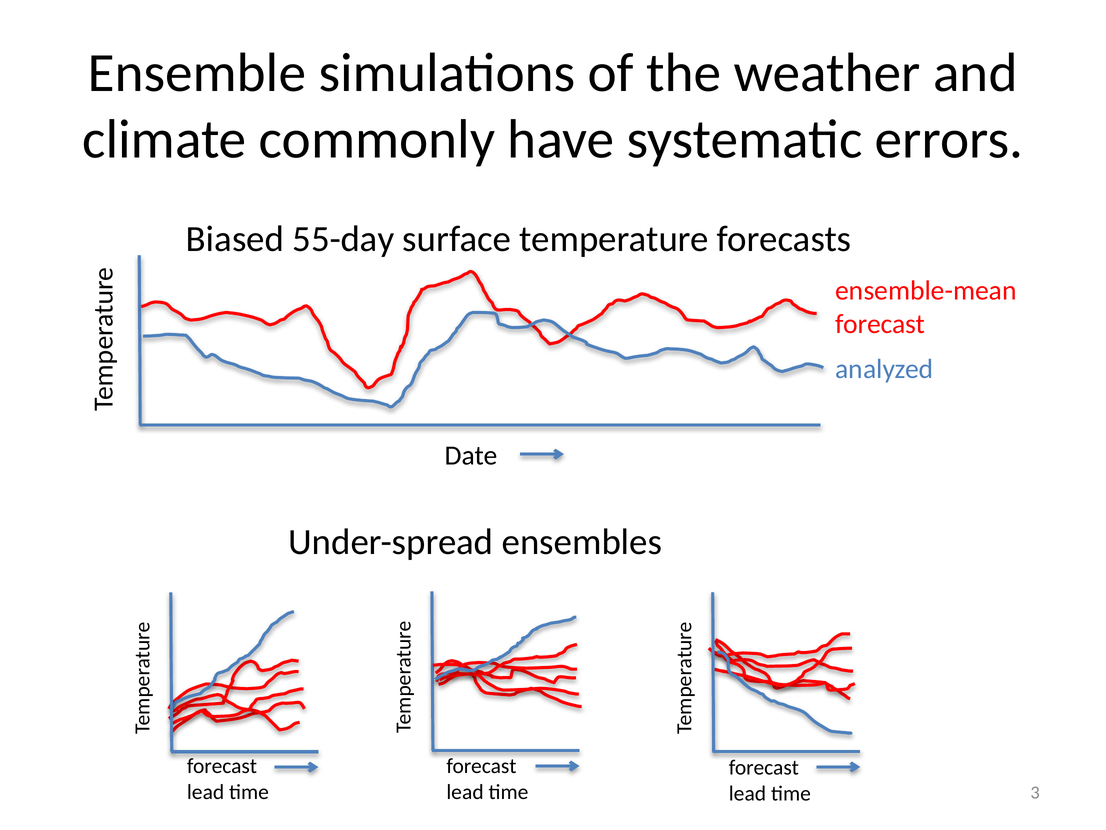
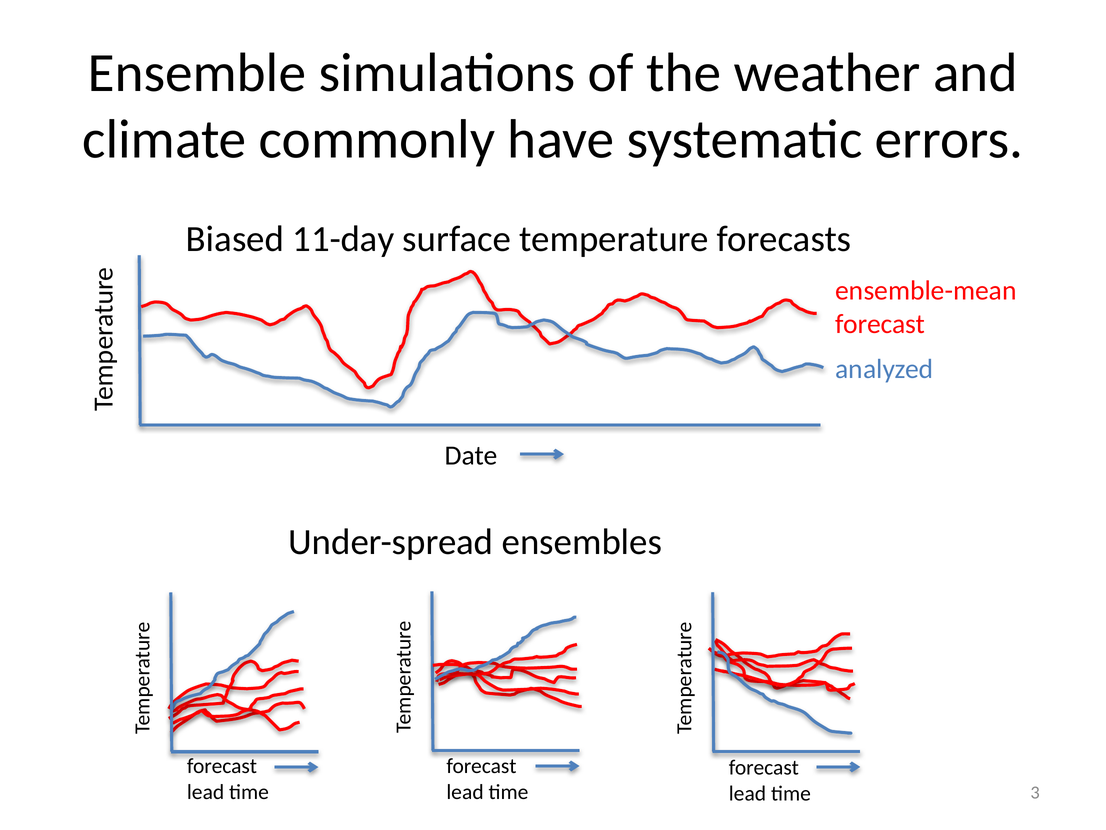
55-day: 55-day -> 11-day (343, 239)
